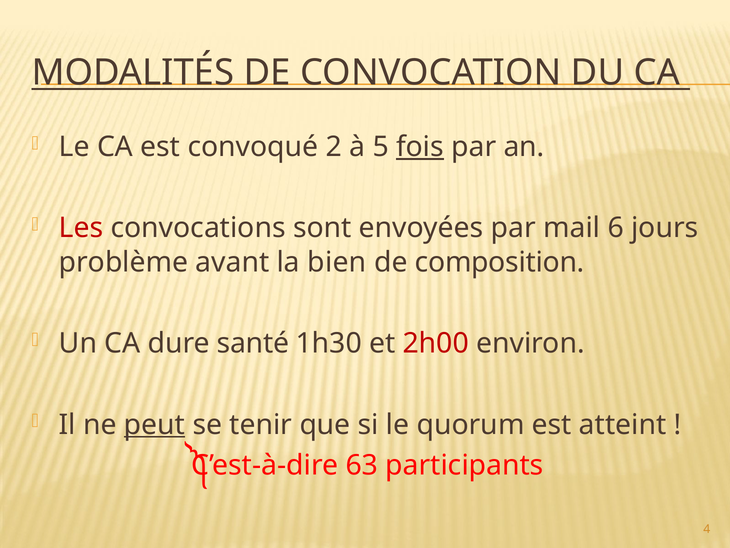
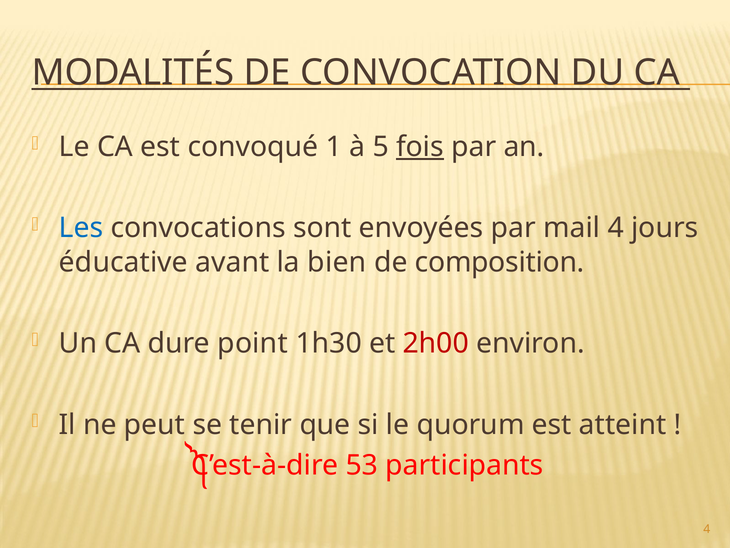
2: 2 -> 1 (334, 147)
Les colour: red -> blue (81, 228)
mail 6: 6 -> 4 (616, 228)
problème: problème -> éducative (123, 262)
santé: santé -> point (253, 343)
peut underline: present -> none (155, 424)
63: 63 -> 53 (362, 465)
